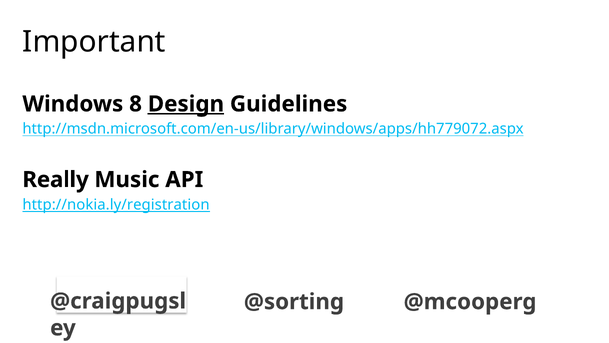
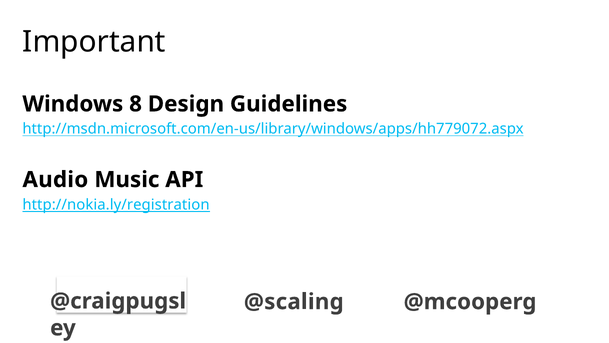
Design underline: present -> none (186, 104)
Really: Really -> Audio (55, 179)
@sorting: @sorting -> @scaling (294, 301)
